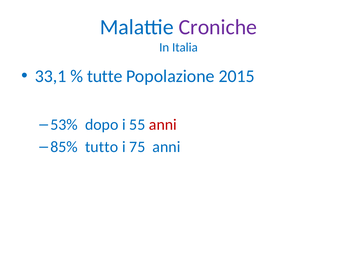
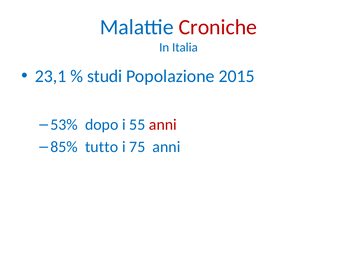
Croniche colour: purple -> red (218, 27)
33,1: 33,1 -> 23,1 (51, 76)
tutte: tutte -> studi (105, 76)
